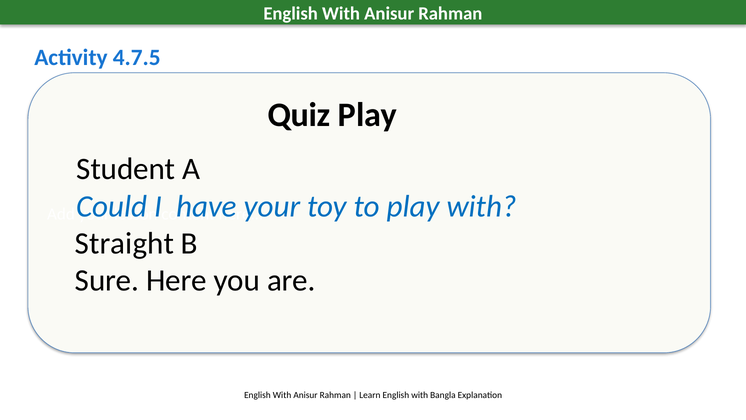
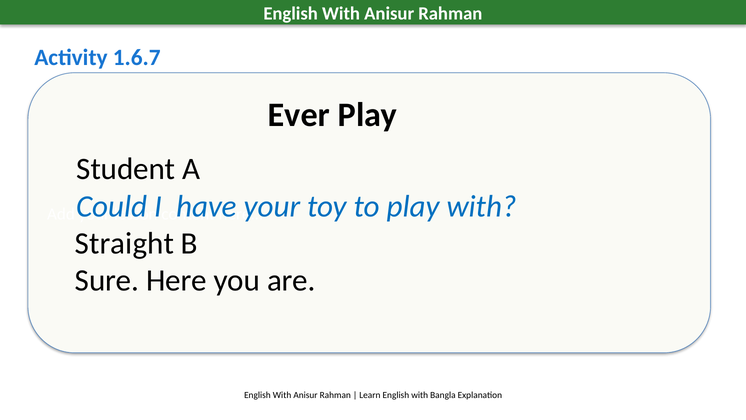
4.7.5: 4.7.5 -> 1.6.7 (137, 58)
Quiz: Quiz -> Ever (299, 115)
